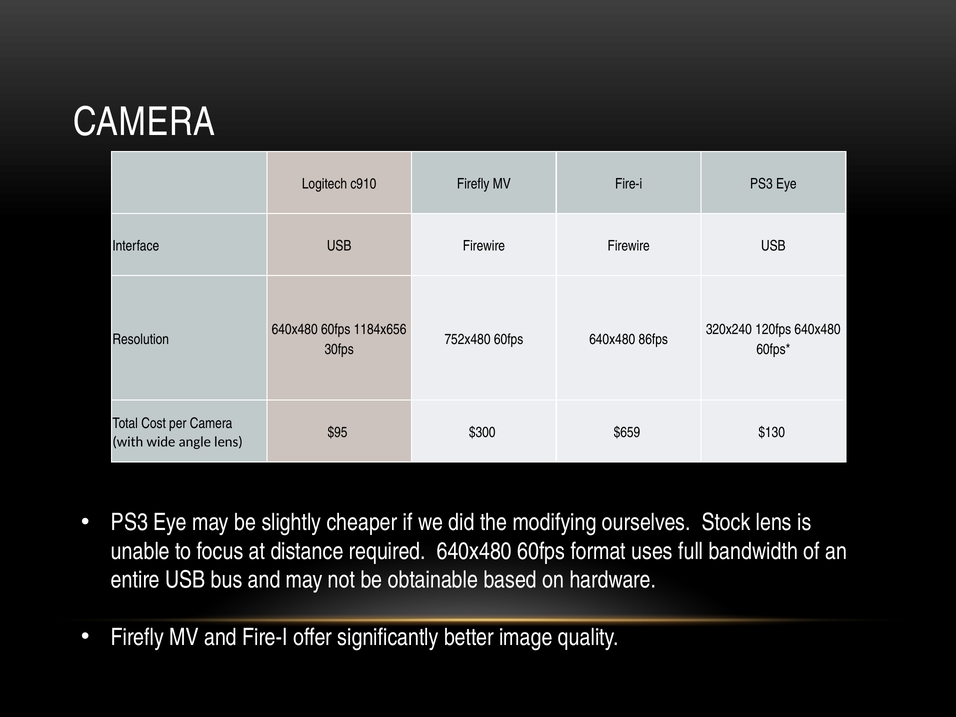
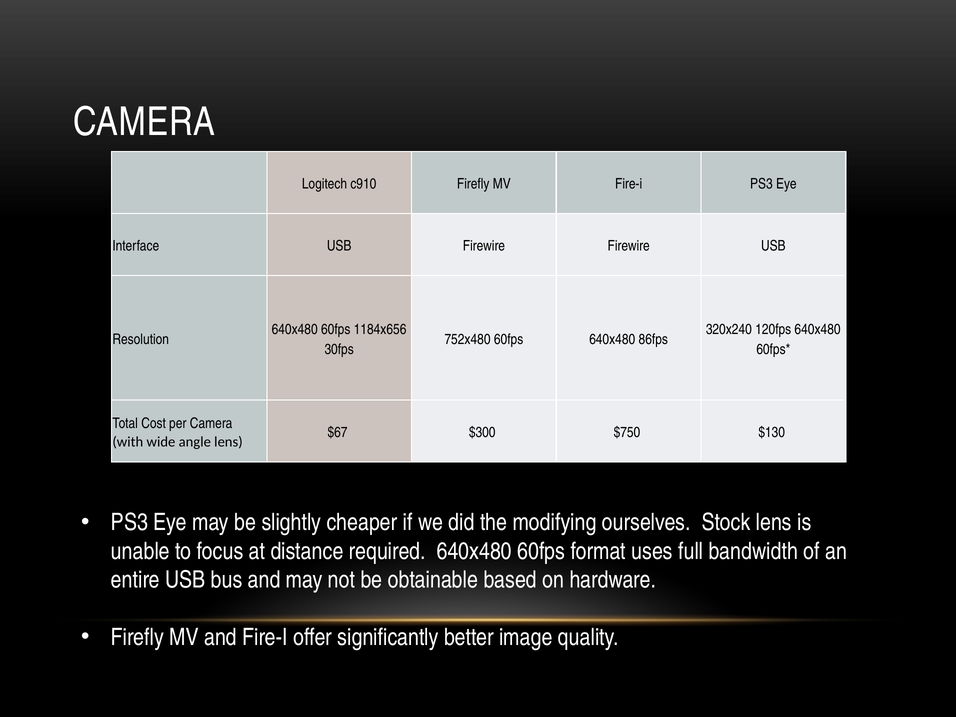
$95: $95 -> $67 (338, 433)
$659: $659 -> $750 (627, 433)
